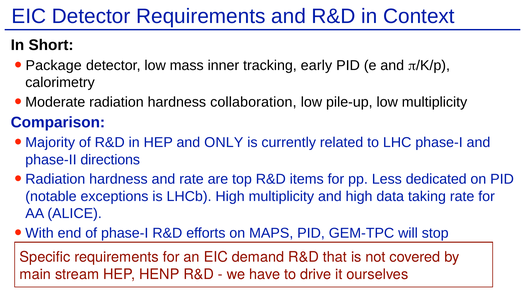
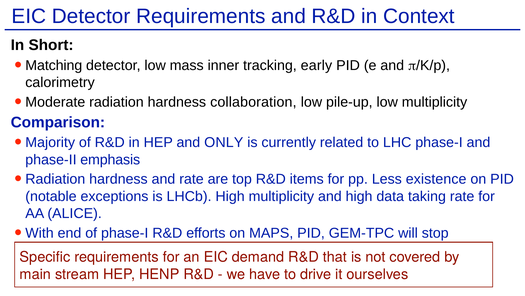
Package: Package -> Matching (54, 65)
directions: directions -> emphasis (110, 159)
dedicated: dedicated -> existence (436, 179)
